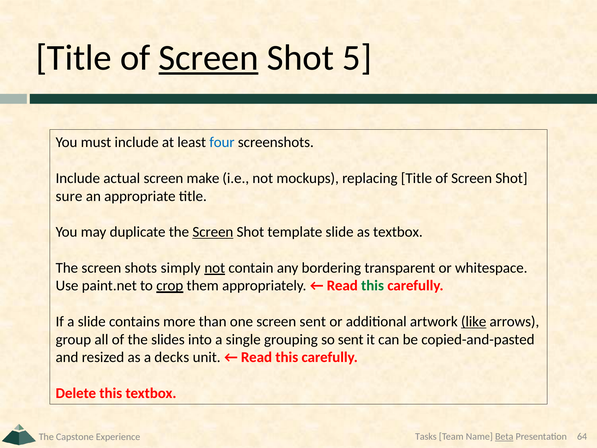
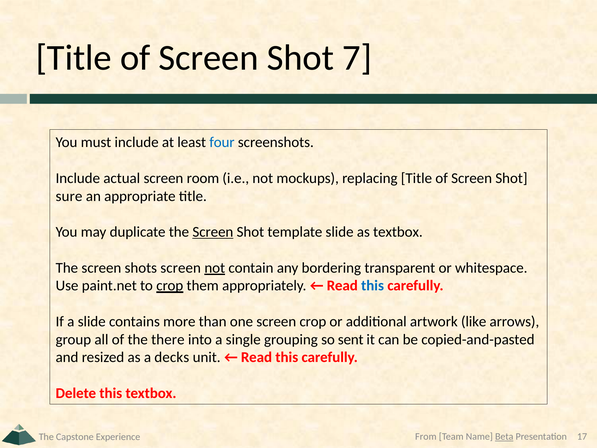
Screen underline: present -> none (209, 58)
5: 5 -> 7 (357, 58)
make: make -> room (203, 178)
shots simply: simply -> screen (181, 268)
this colour: green -> blue (373, 286)
screen sent: sent -> crop (313, 321)
like underline: present -> none (474, 321)
slides: slides -> there (168, 339)
Tasks: Tasks -> From (426, 436)
64: 64 -> 17 (582, 436)
